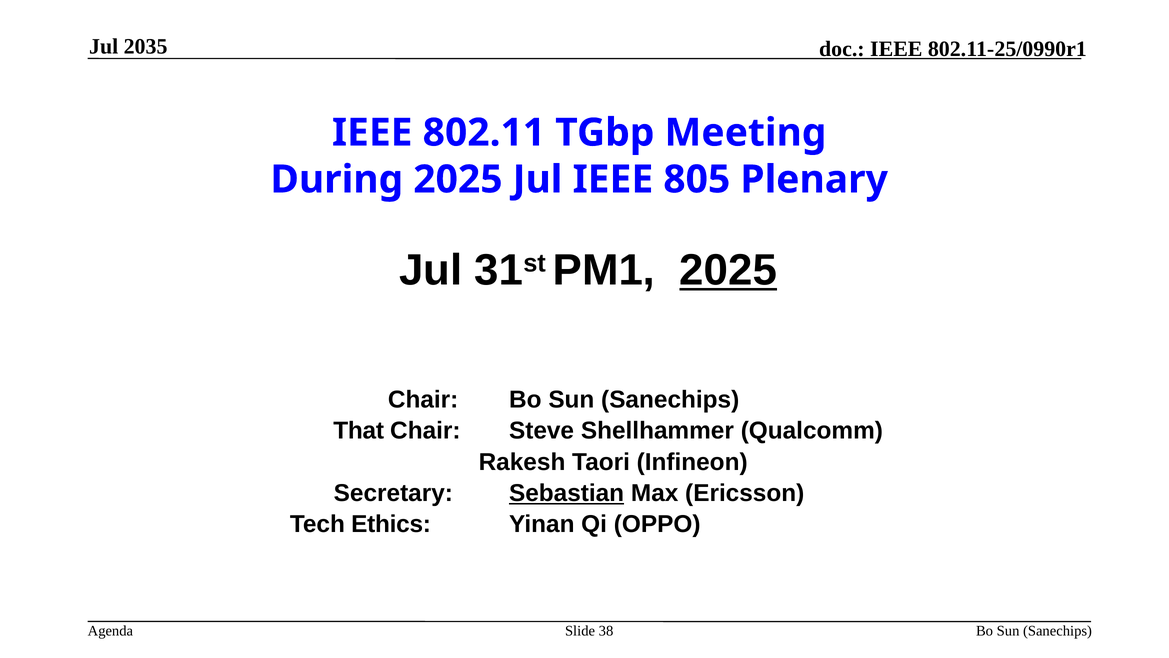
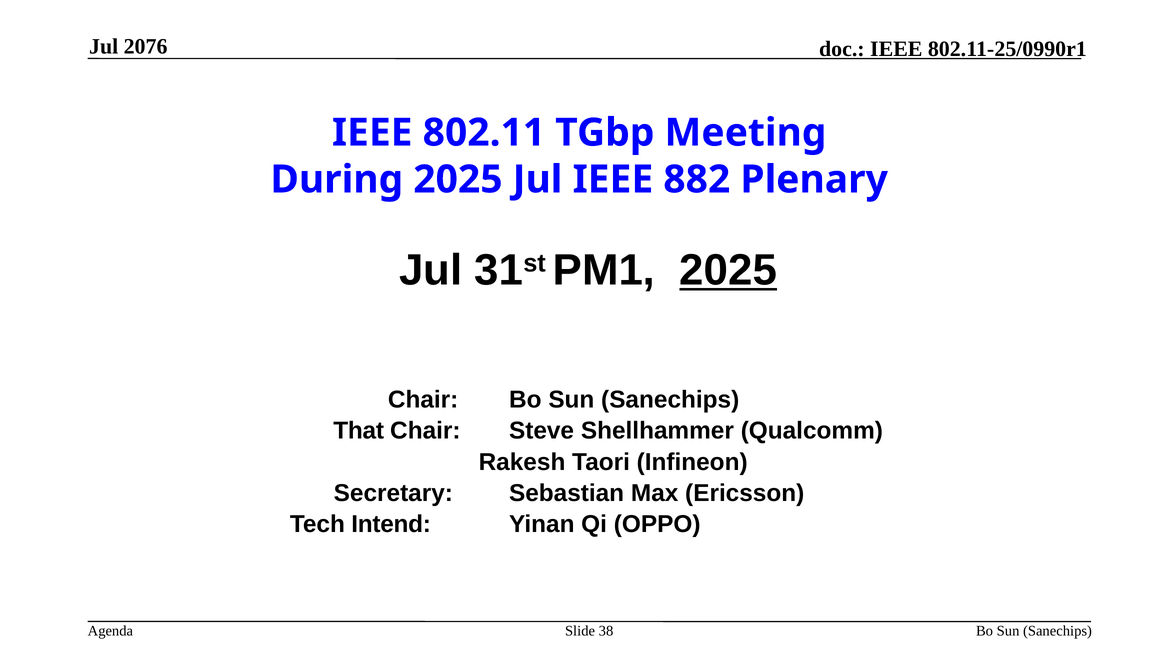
2035: 2035 -> 2076 (146, 46)
805: 805 -> 882 (697, 179)
Sebastian underline: present -> none (567, 493)
Ethics: Ethics -> Intend (391, 524)
